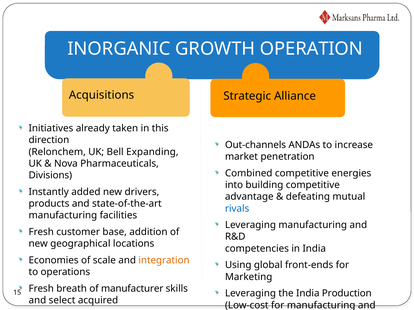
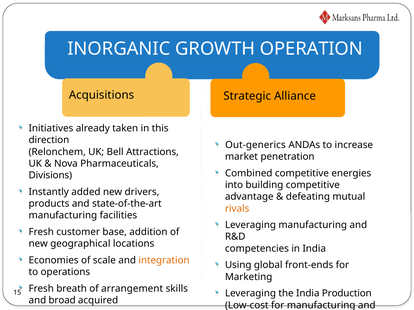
Out-channels: Out-channels -> Out-generics (255, 145)
Expanding: Expanding -> Attractions (152, 152)
rivals colour: blue -> orange (237, 209)
manufacturer: manufacturer -> arrangement (132, 289)
select: select -> broad (62, 301)
